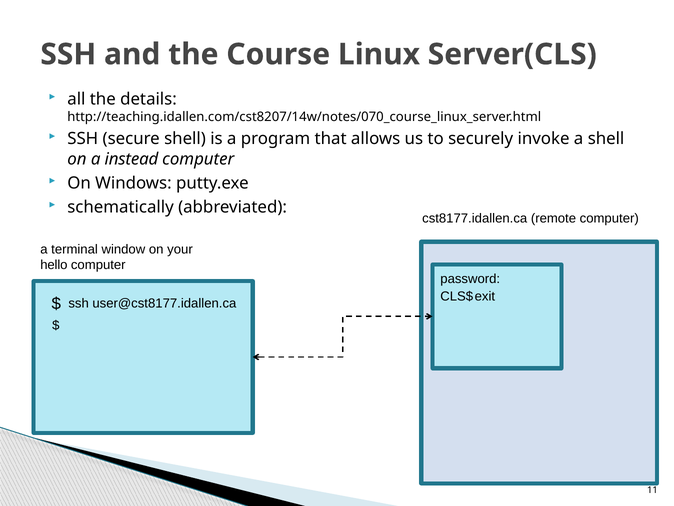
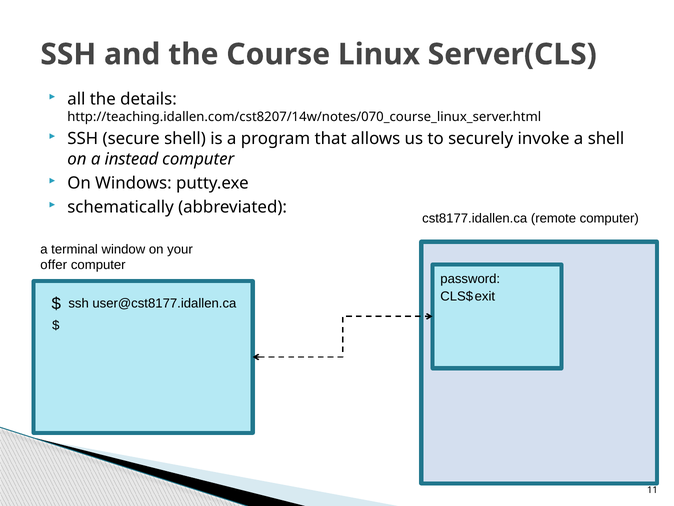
hello: hello -> offer (54, 265)
